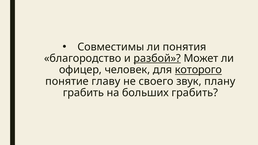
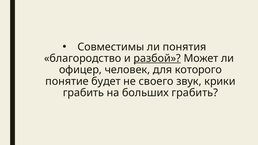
которого underline: present -> none (198, 70)
главу: главу -> будет (106, 81)
плану: плану -> крики (220, 81)
